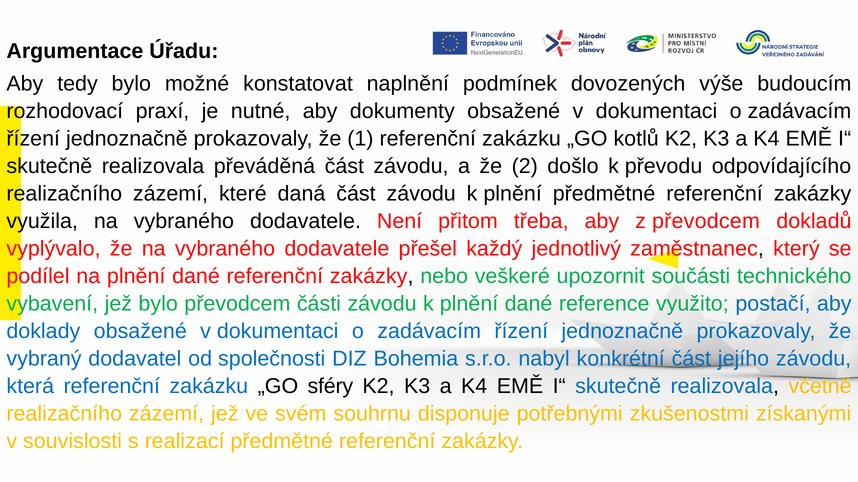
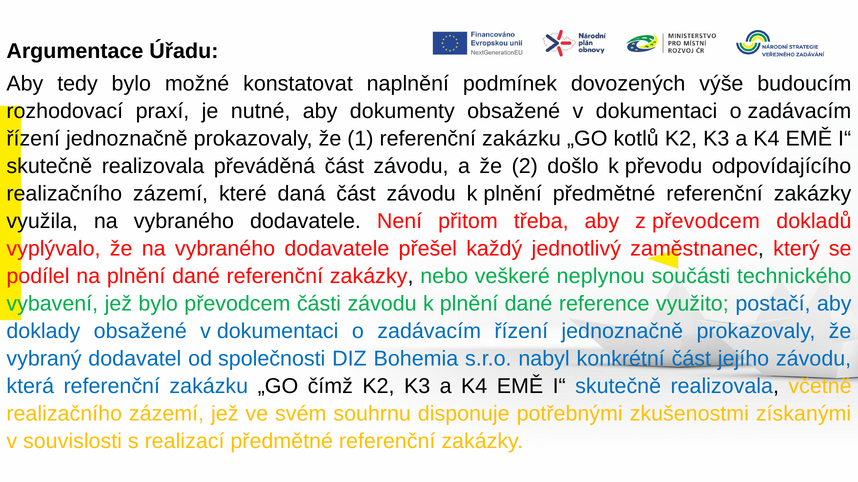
upozornit: upozornit -> neplynou (601, 277)
sféry: sféry -> čímž (330, 387)
